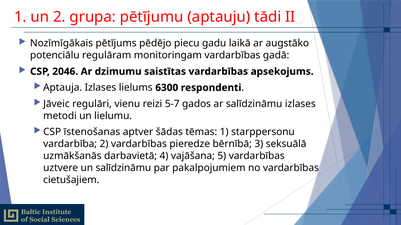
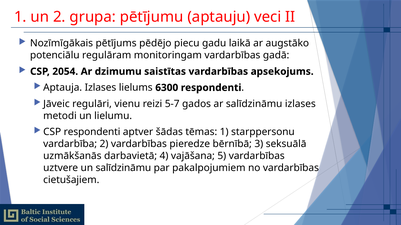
tādi: tādi -> veci (268, 17)
2046: 2046 -> 2054 (65, 72)
CSP īstenošanas: īstenošanas -> respondenti (92, 132)
